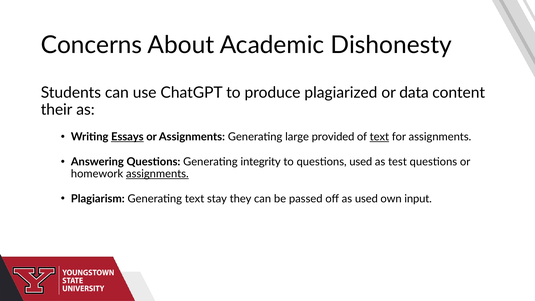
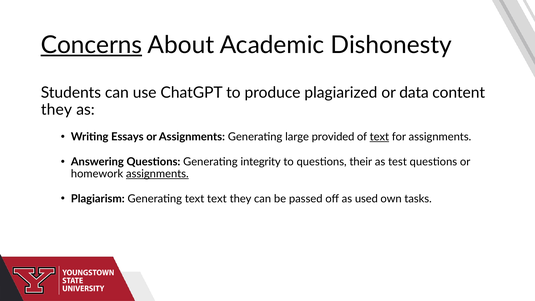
Concerns underline: none -> present (91, 45)
their: their -> they (56, 110)
Essays underline: present -> none (127, 137)
questions used: used -> their (361, 162)
text stay: stay -> text (217, 199)
input: input -> tasks (418, 199)
